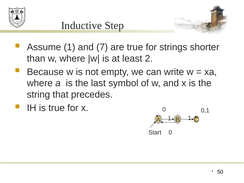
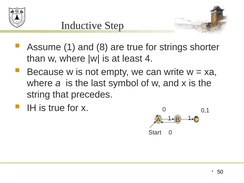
7: 7 -> 8 (102, 47)
2: 2 -> 4 (149, 59)
